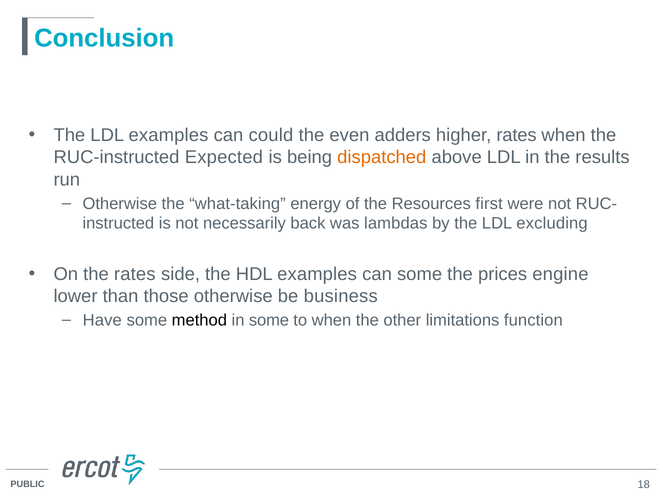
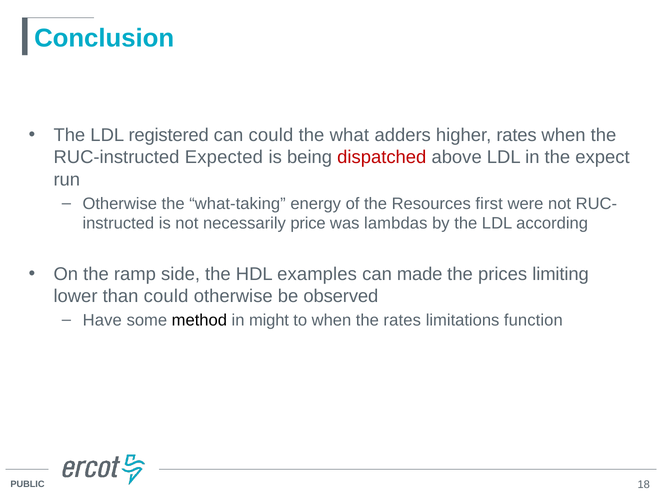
LDL examples: examples -> registered (169, 135)
even: even -> what (349, 135)
dispatched colour: orange -> red (382, 157)
results: results -> expect (603, 157)
back: back -> price (308, 224)
excluding: excluding -> according (552, 224)
the rates: rates -> ramp (135, 274)
can some: some -> made (420, 274)
engine: engine -> limiting (561, 274)
than those: those -> could (166, 296)
business: business -> observed (341, 296)
in some: some -> might (269, 320)
the other: other -> rates (402, 320)
